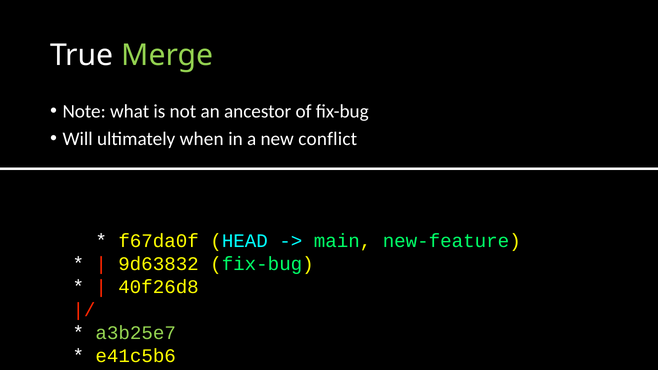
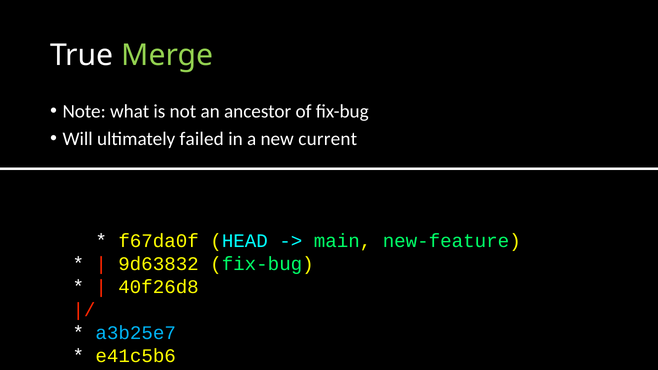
when: when -> failed (202, 139)
conflict: conflict -> current (328, 139)
a3b25e7 colour: light green -> light blue (136, 333)
